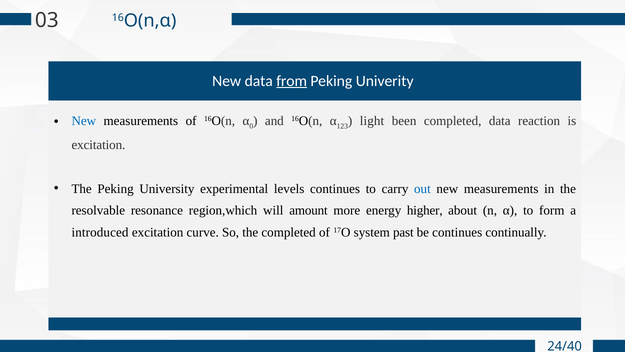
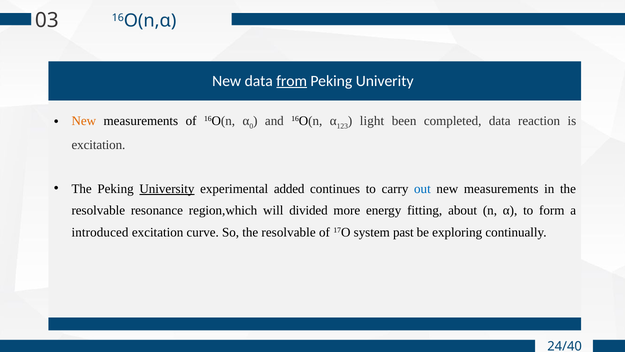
New colour: blue -> orange (84, 121)
University underline: none -> present (167, 189)
levels: levels -> added (289, 189)
amount: amount -> divided (308, 210)
higher: higher -> fitting (425, 210)
So the completed: completed -> resolvable (289, 232)
be continues: continues -> exploring (457, 232)
